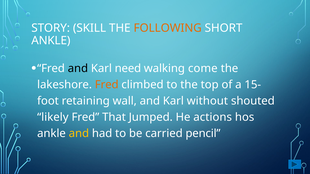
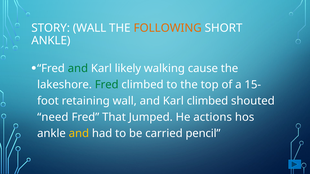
STORY SKILL: SKILL -> WALL (90, 28)
and colour: black -> green (78, 69)
need: need -> likely (128, 69)
come: come -> cause (203, 69)
Fred colour: orange -> green (107, 85)
Karl without: without -> climbed (207, 101)
likely: likely -> need (53, 117)
